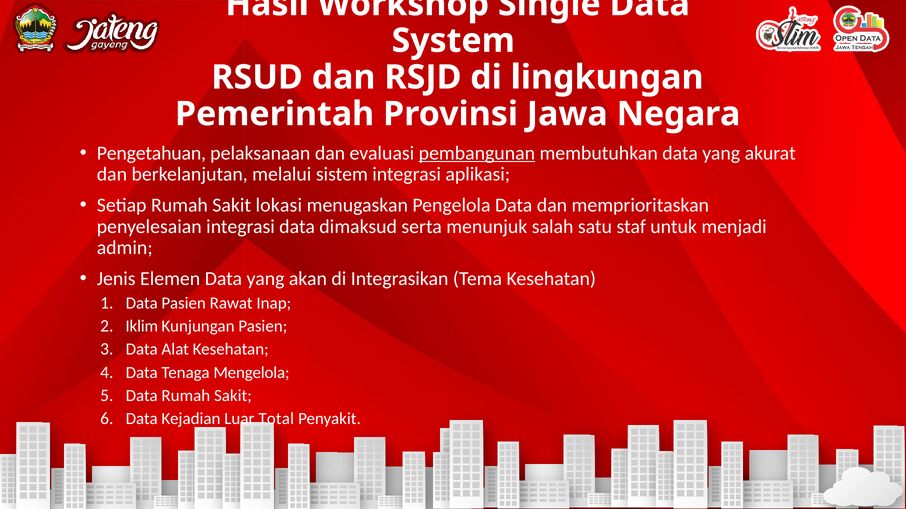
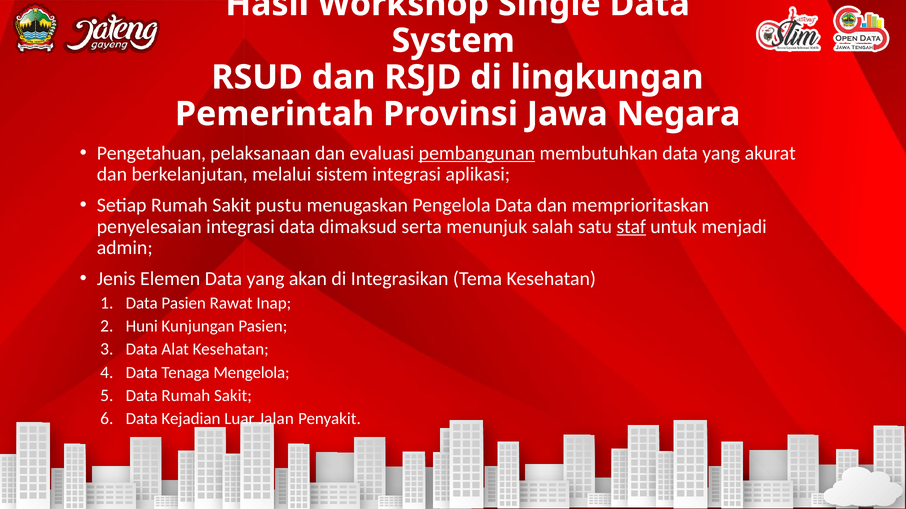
lokasi: lokasi -> pustu (279, 205)
staf underline: none -> present (631, 227)
Iklim: Iklim -> Huni (142, 327)
Total: Total -> Jalan (276, 419)
